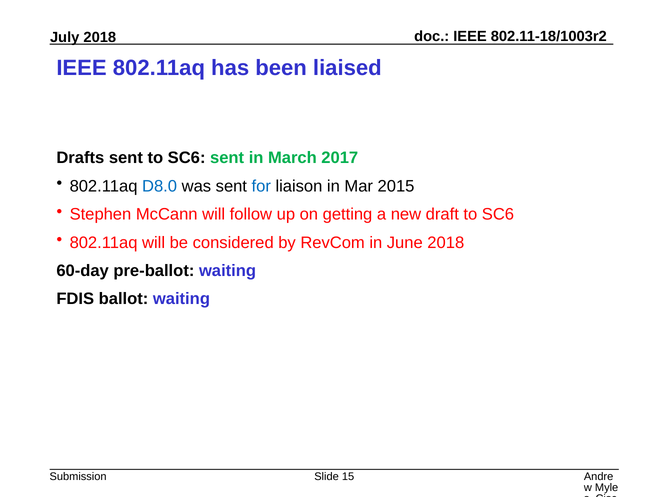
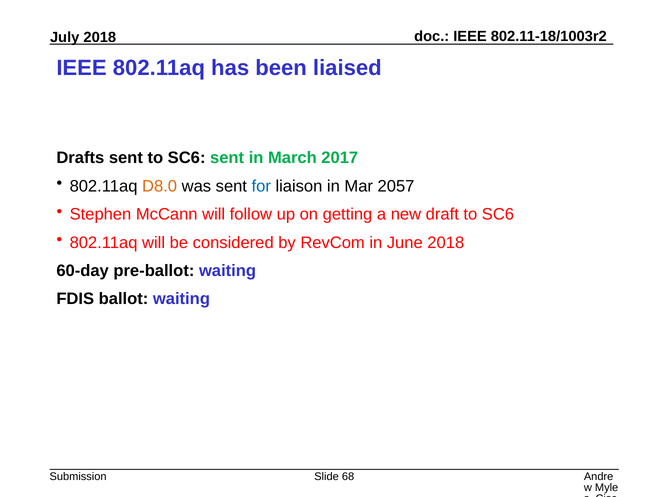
D8.0 colour: blue -> orange (160, 186)
2015: 2015 -> 2057 (396, 186)
15: 15 -> 68 (348, 477)
